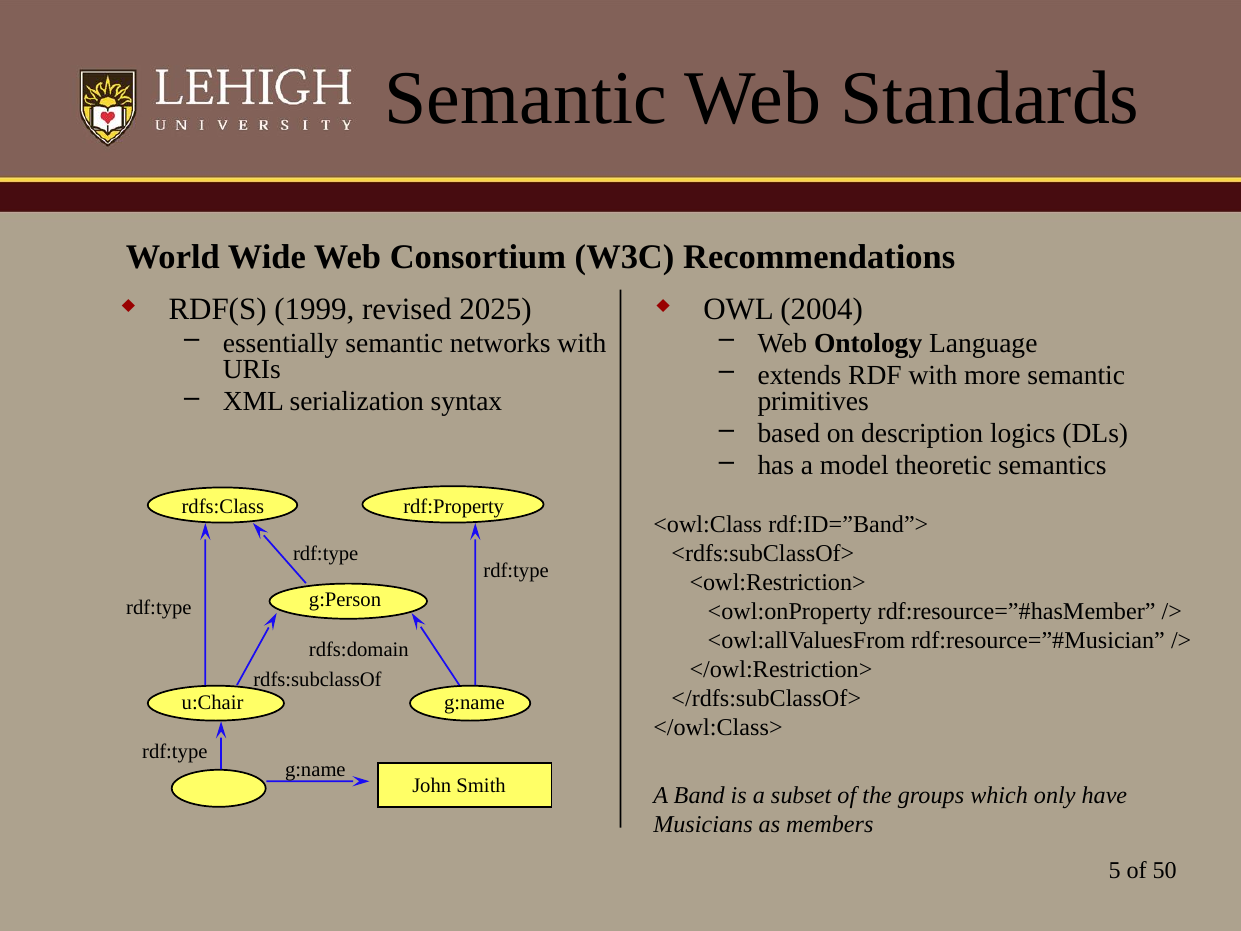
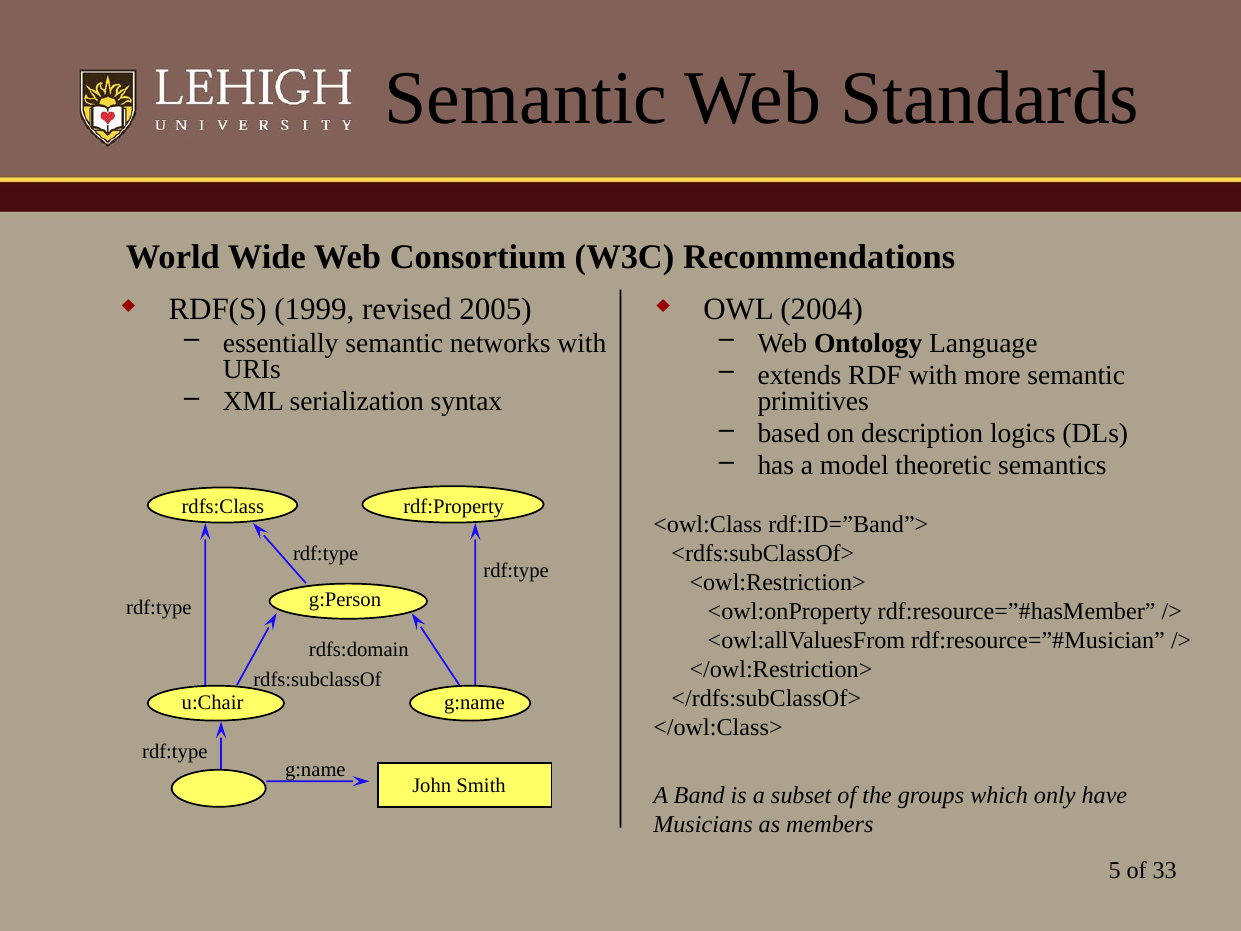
2025: 2025 -> 2005 (496, 309)
50: 50 -> 33 (1165, 870)
